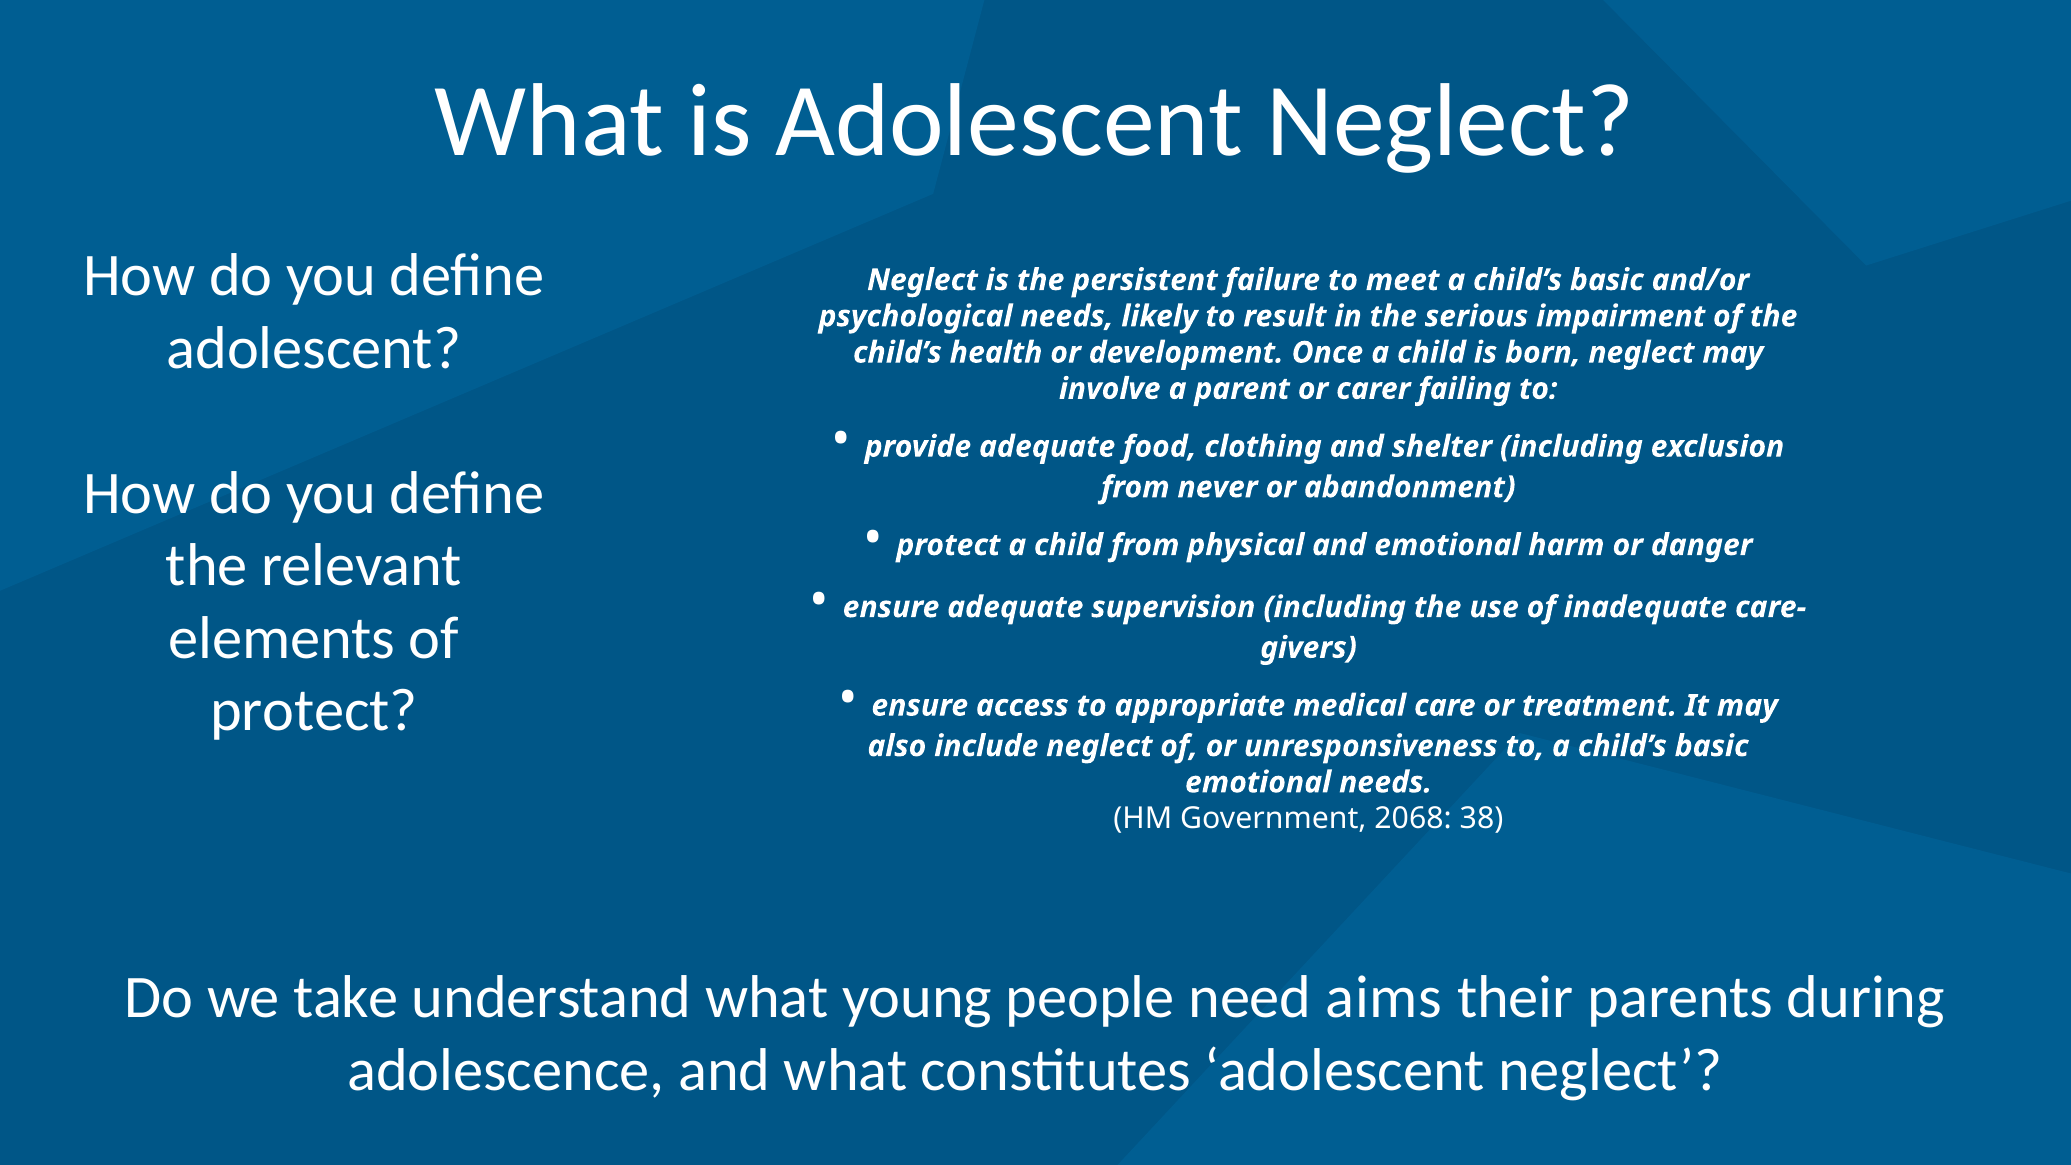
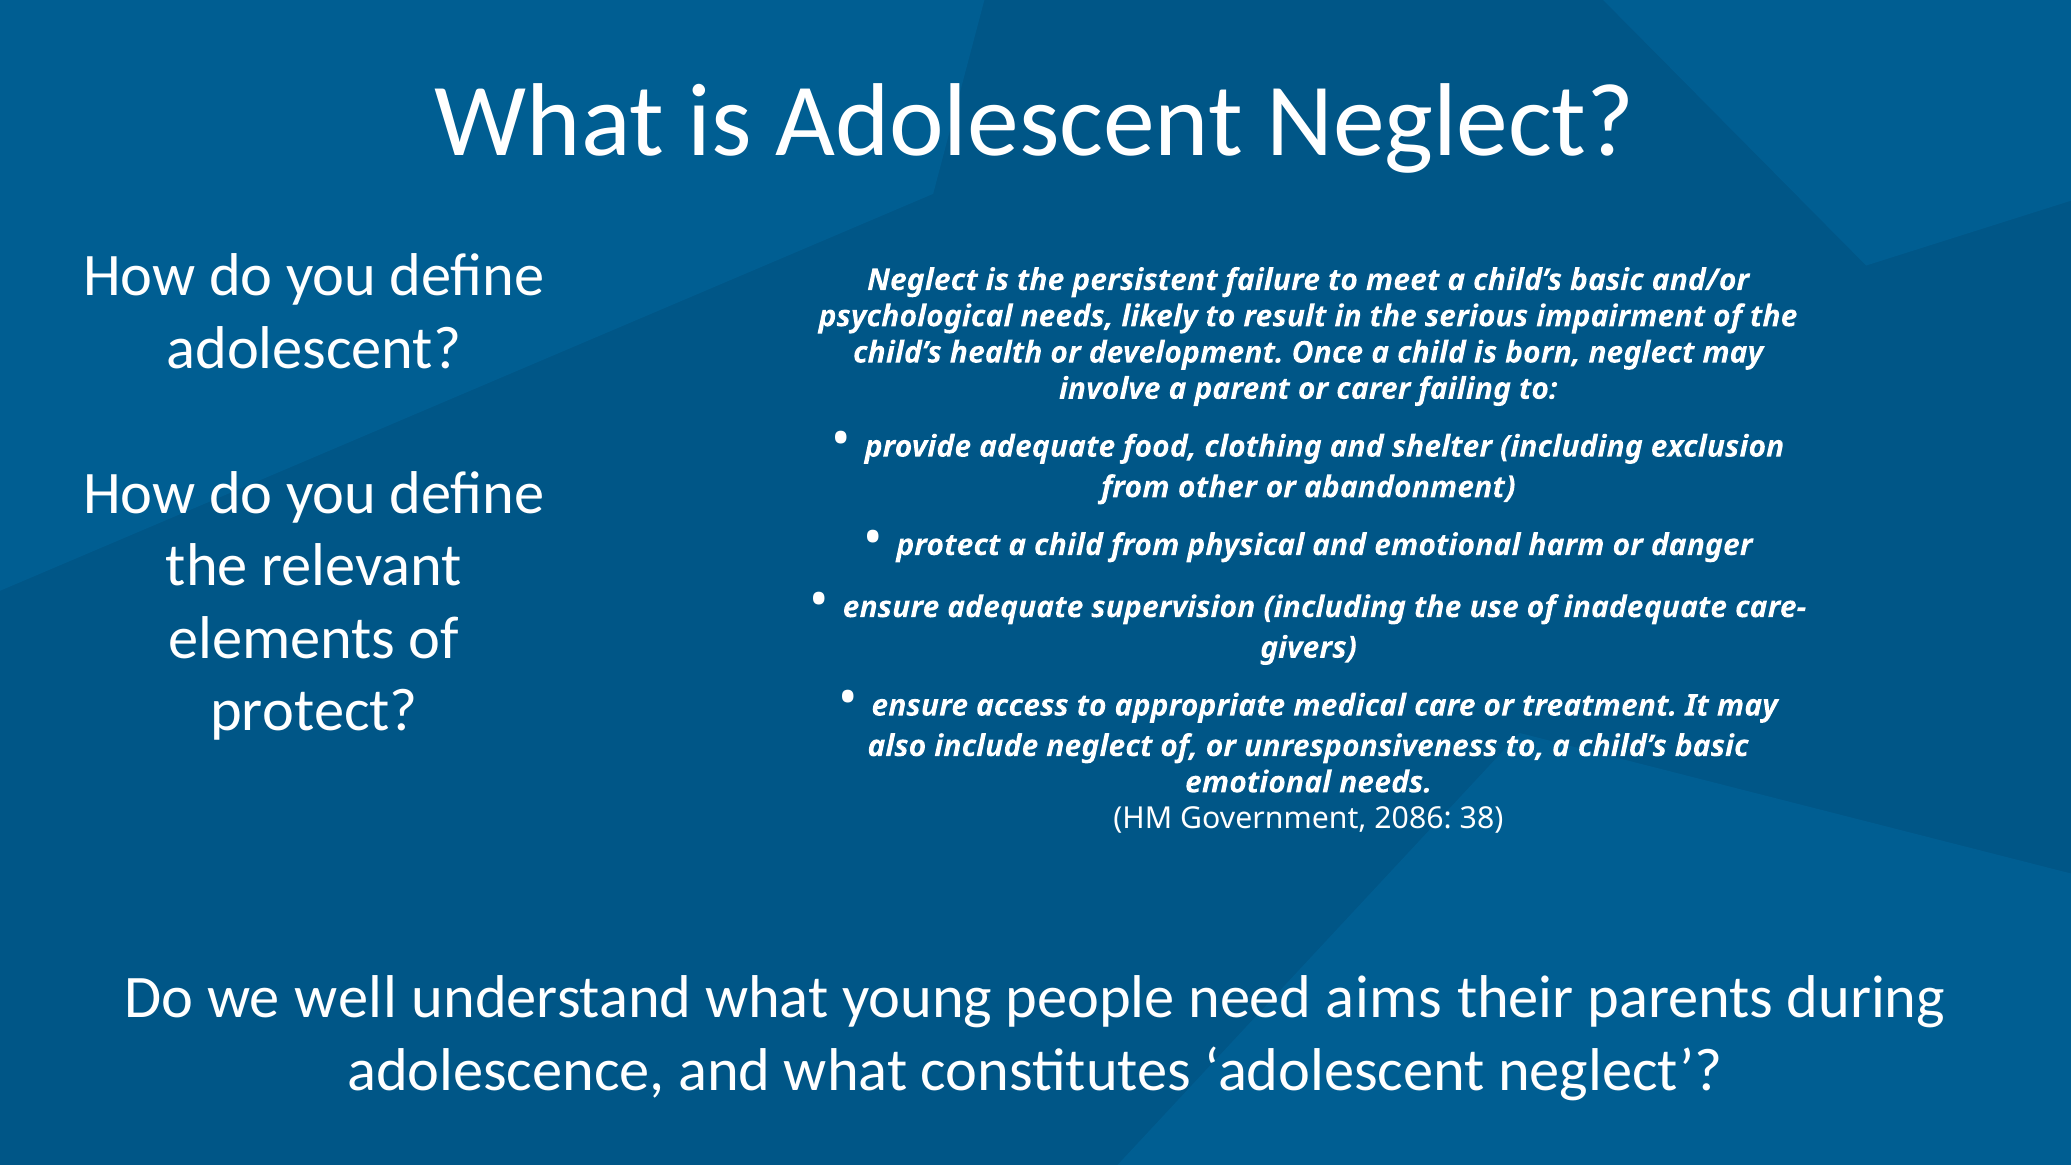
never: never -> other (1217, 487)
2068: 2068 -> 2086 (1413, 819)
take: take -> well (346, 997)
